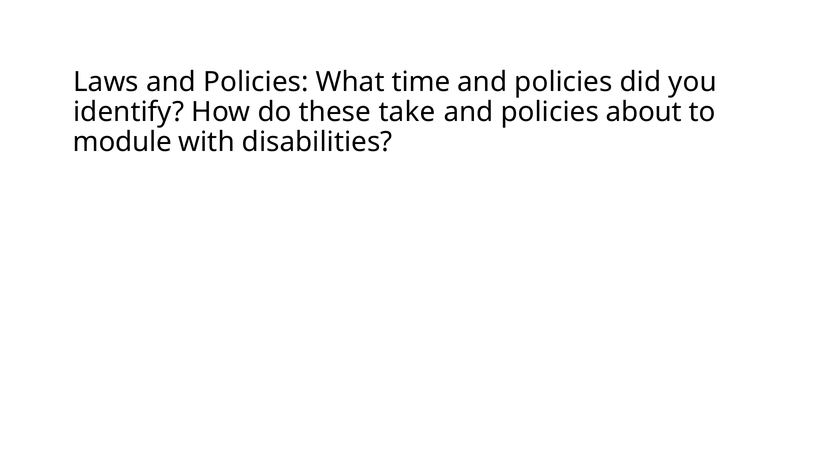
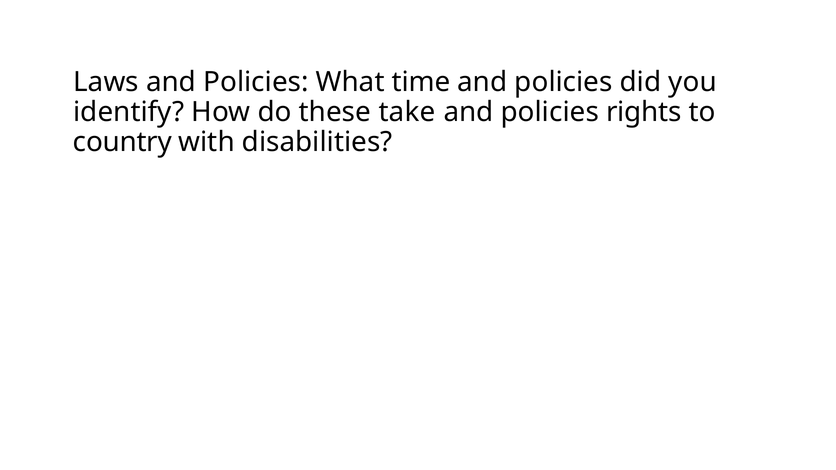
about: about -> rights (644, 112)
module: module -> country (122, 142)
